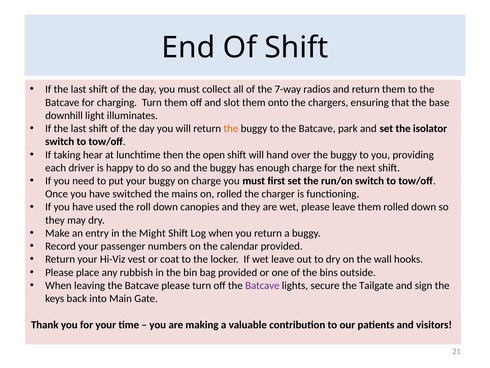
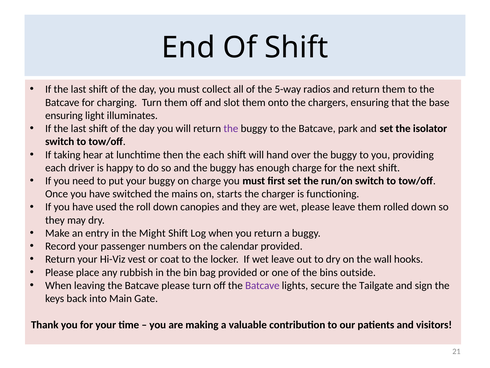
7-way: 7-way -> 5-way (288, 89)
downhill: downhill -> ensuring (64, 115)
the colour: orange -> purple (231, 128)
the open: open -> each (214, 155)
on rolled: rolled -> starts (229, 194)
